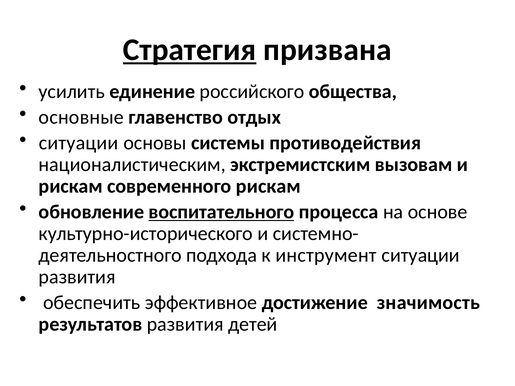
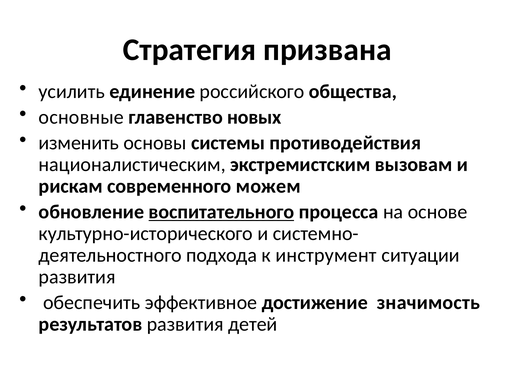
Стратегия underline: present -> none (190, 50)
отдых: отдых -> новых (254, 117)
ситуации: ситуации -> изменить (79, 143)
современного рискам: рискам -> можем (268, 186)
